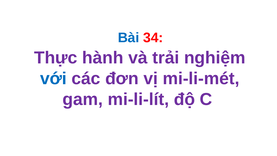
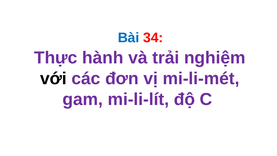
với colour: blue -> black (53, 78)
